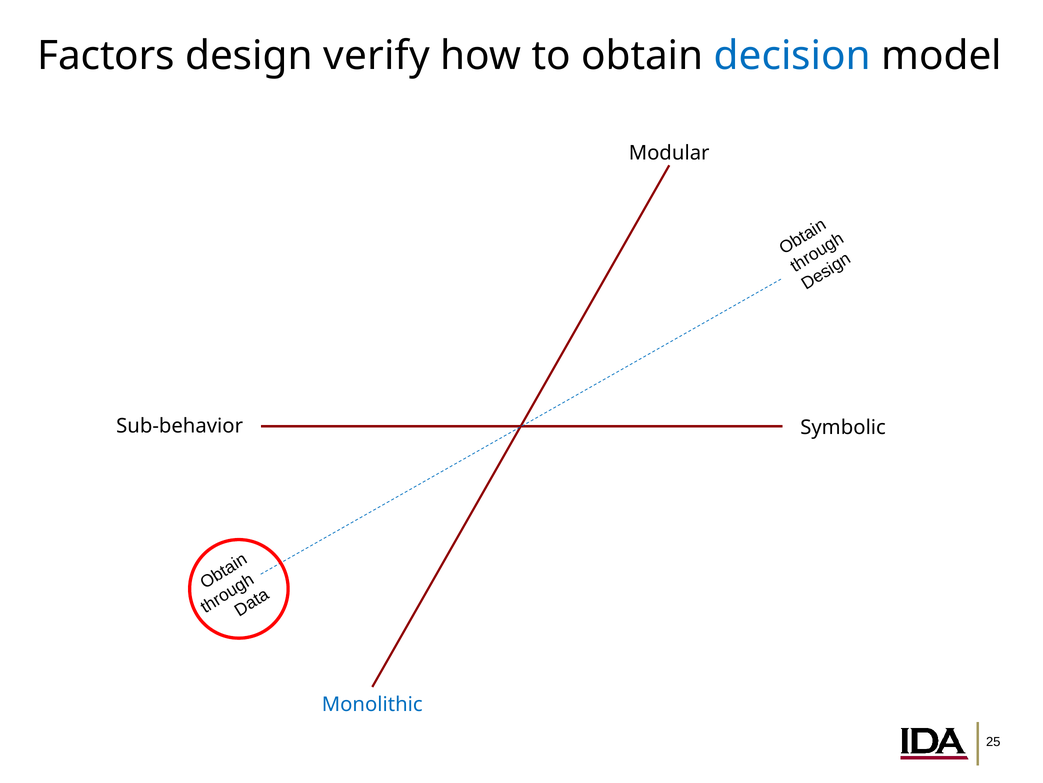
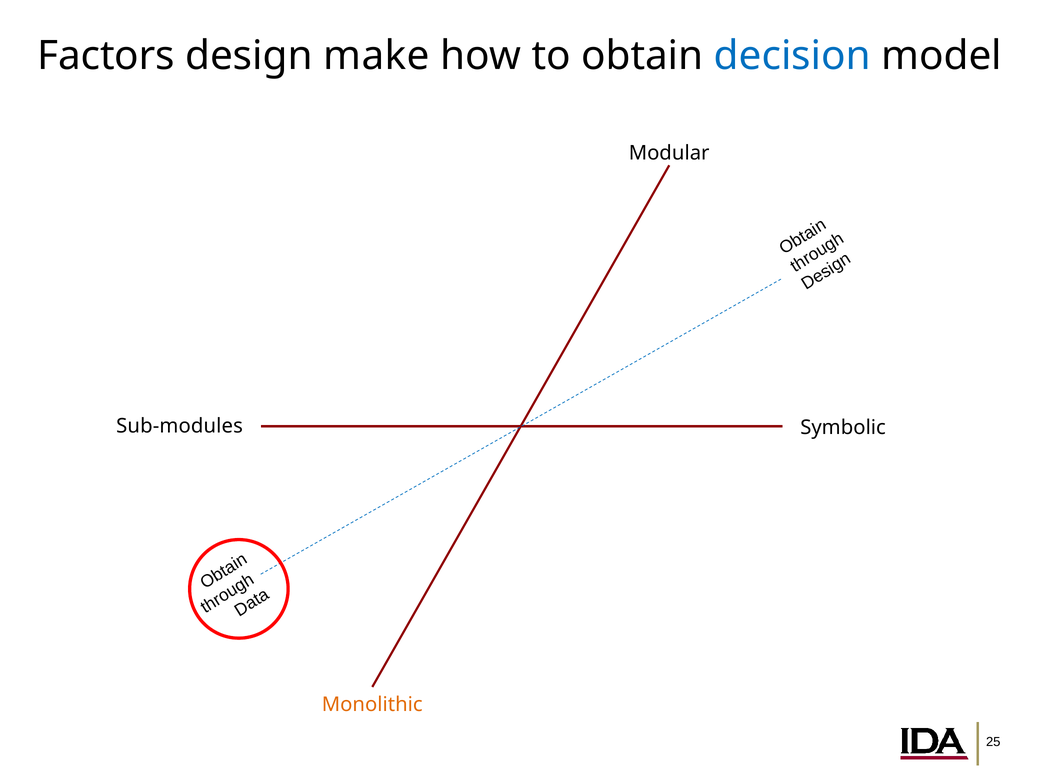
verify: verify -> make (376, 56)
Sub-behavior: Sub-behavior -> Sub-modules (180, 425)
Monolithic colour: blue -> orange (372, 704)
